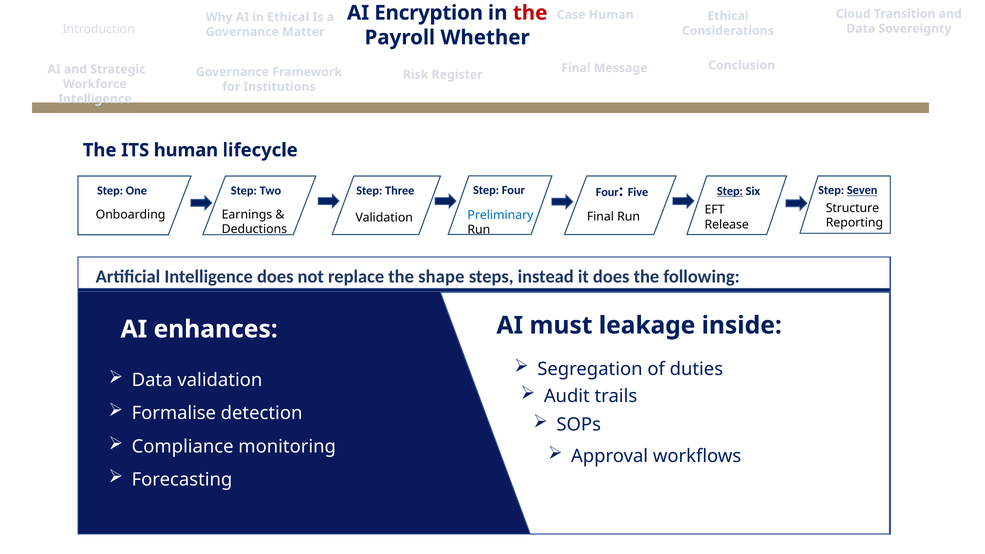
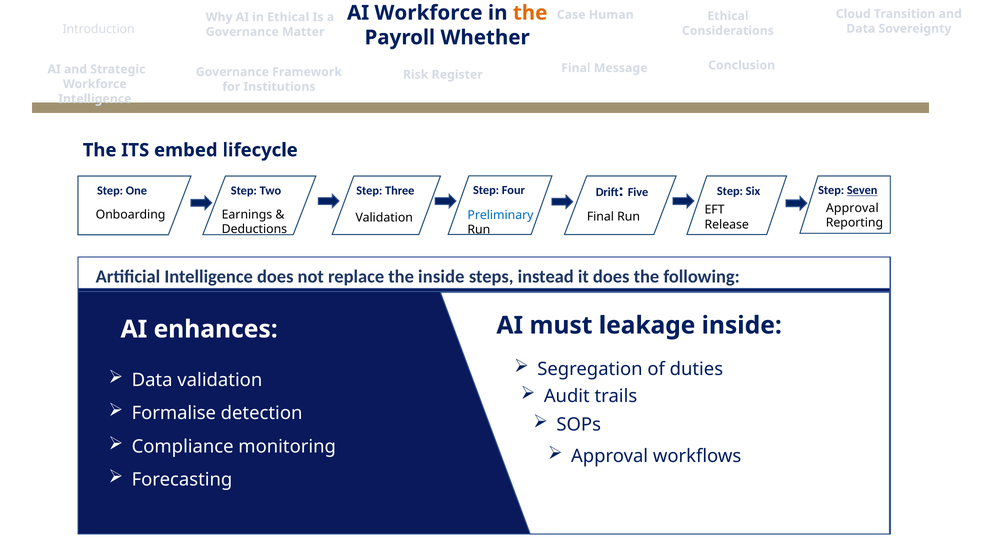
AI Encryption: Encryption -> Workforce (429, 13)
the colour: red -> orange (530, 13)
ITS human: human -> embed (186, 150)
Four Four: Four -> Drift (607, 192)
Step underline: present -> none (730, 191)
Structure: Structure -> Approval (852, 208)
the shape: shape -> inside (441, 277)
